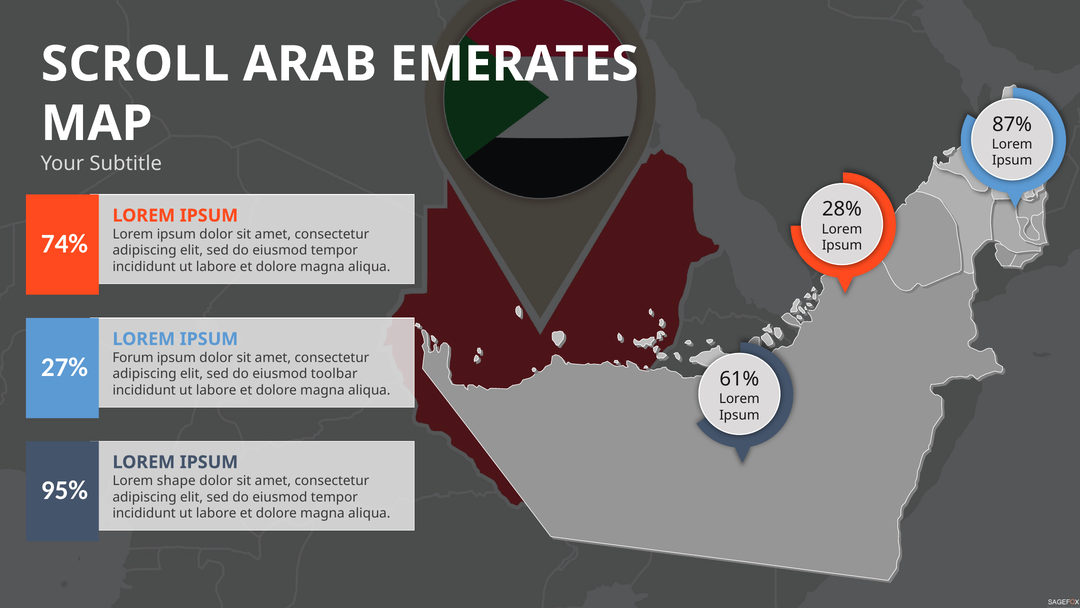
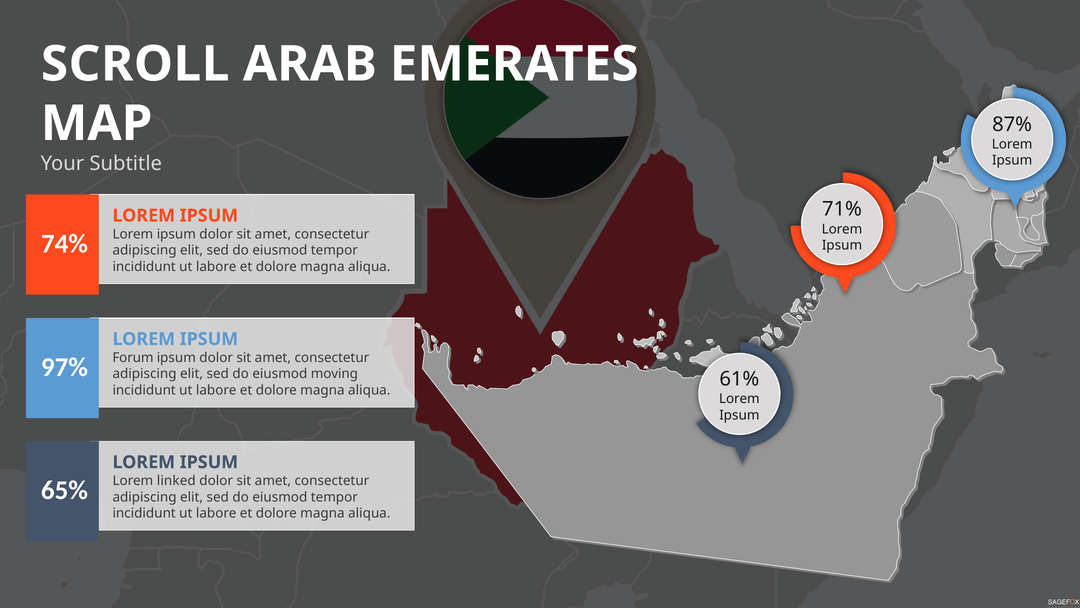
28%: 28% -> 71% (842, 209)
27%: 27% -> 97% (64, 367)
toolbar: toolbar -> moving (334, 374)
shape: shape -> linked (176, 480)
95%: 95% -> 65% (64, 490)
